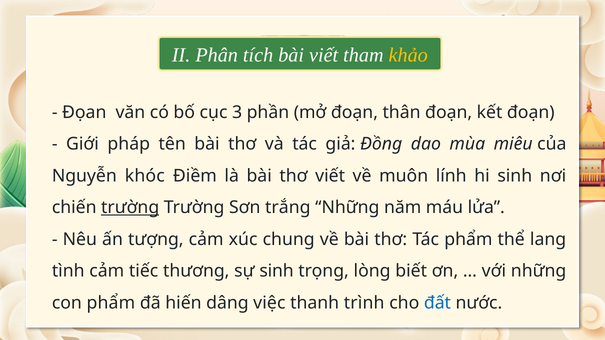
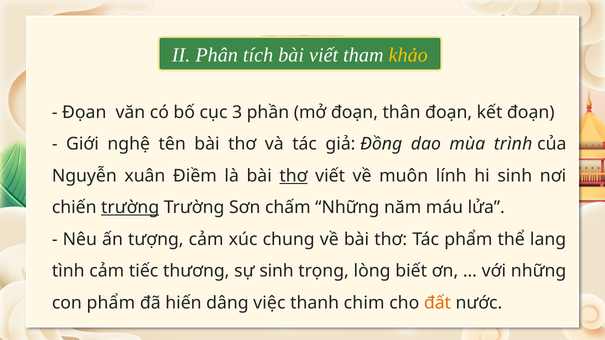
pháp: pháp -> nghệ (129, 144)
miêu: miêu -> trình (513, 144)
khóc: khóc -> xuân (145, 176)
thơ underline: none -> present (294, 176)
trắng: trắng -> chấm (288, 208)
trình: trình -> chim (364, 303)
đất colour: blue -> orange (437, 303)
